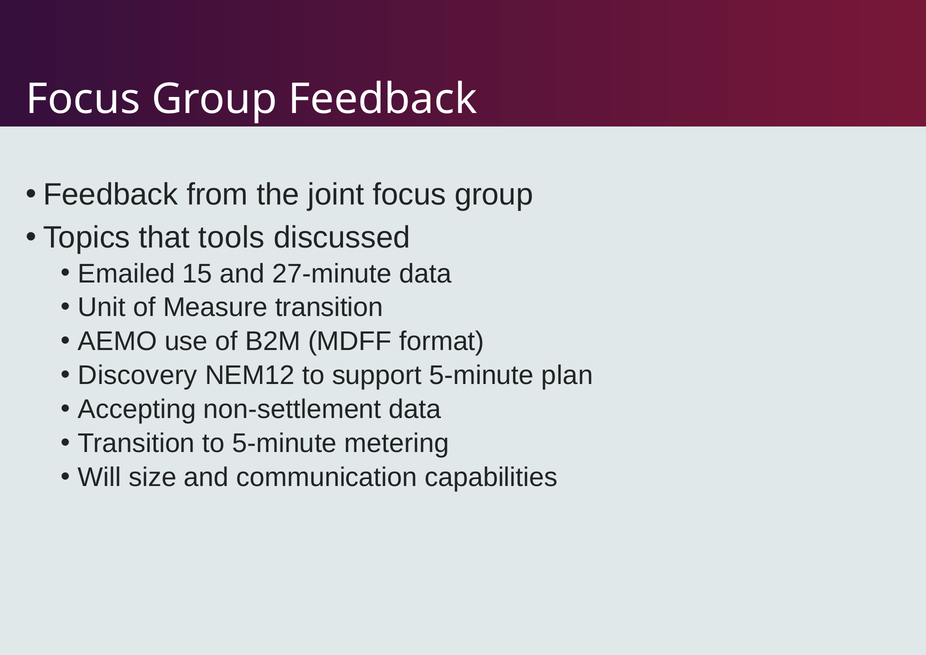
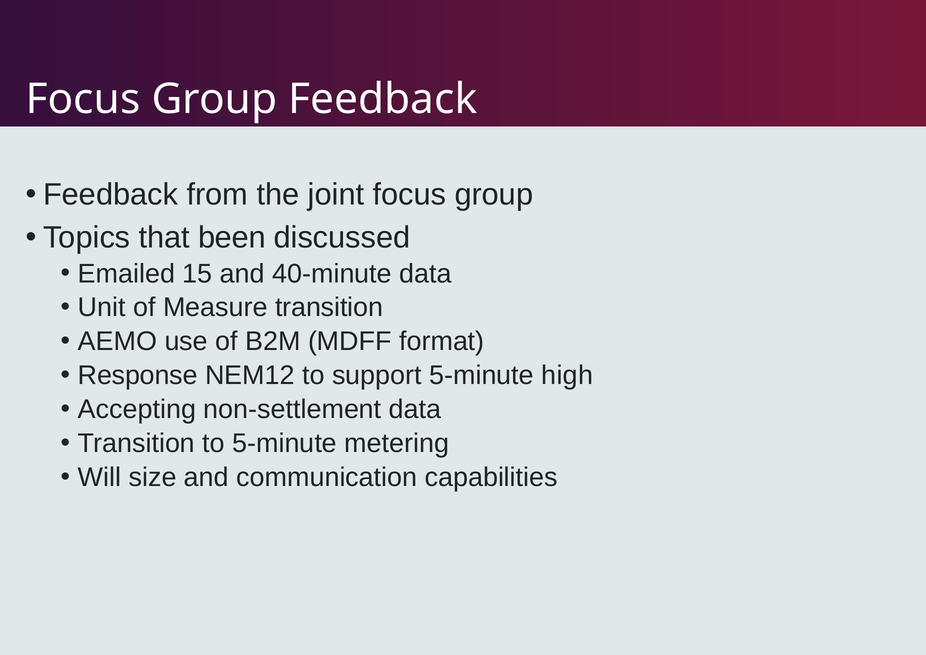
tools: tools -> been (232, 237)
27-minute: 27-minute -> 40-minute (332, 274)
Discovery: Discovery -> Response (138, 375)
plan: plan -> high (567, 375)
